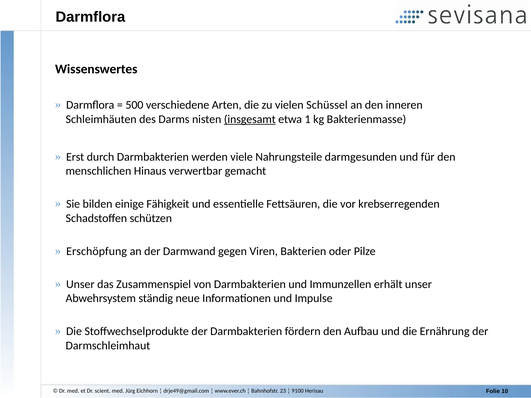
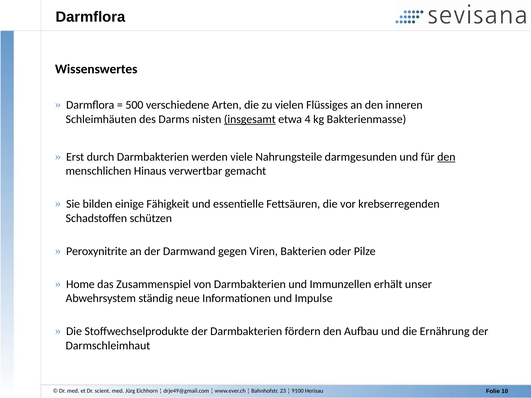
Schüssel: Schüssel -> Flüssiges (327, 105)
1: 1 -> 4 (308, 119)
den underline: none -> present (446, 157)
Erschöpfung: Erschöpfung -> Peroxynitrite (97, 251)
Unser: Unser -> Home (80, 284)
